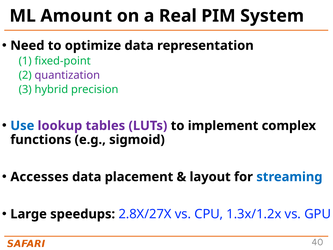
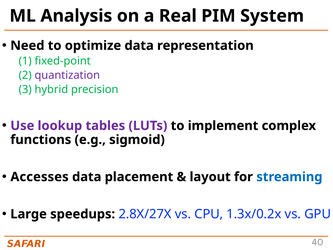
Amount: Amount -> Analysis (76, 16)
Use colour: blue -> purple (22, 126)
1.3x/1.2x: 1.3x/1.2x -> 1.3x/0.2x (254, 214)
